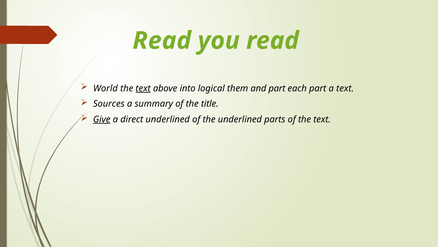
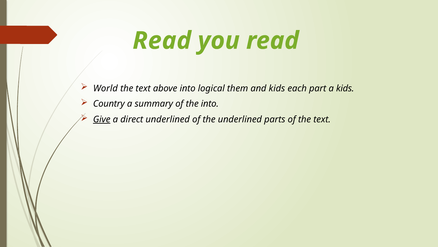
text underline: present -> none (143, 88)
and part: part -> kids (277, 88)
a text: text -> kids (345, 88)
Sources: Sources -> Country (109, 104)
the title: title -> into (210, 104)
